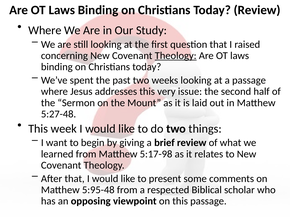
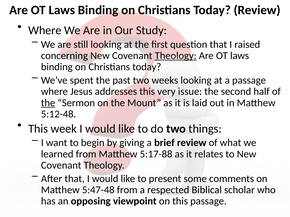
the underline: none -> present (48, 103)
5:27-48: 5:27-48 -> 5:12-48 (59, 114)
5:17-98: 5:17-98 -> 5:17-88 (156, 154)
5:95-48: 5:95-48 -> 5:47-48 (98, 190)
